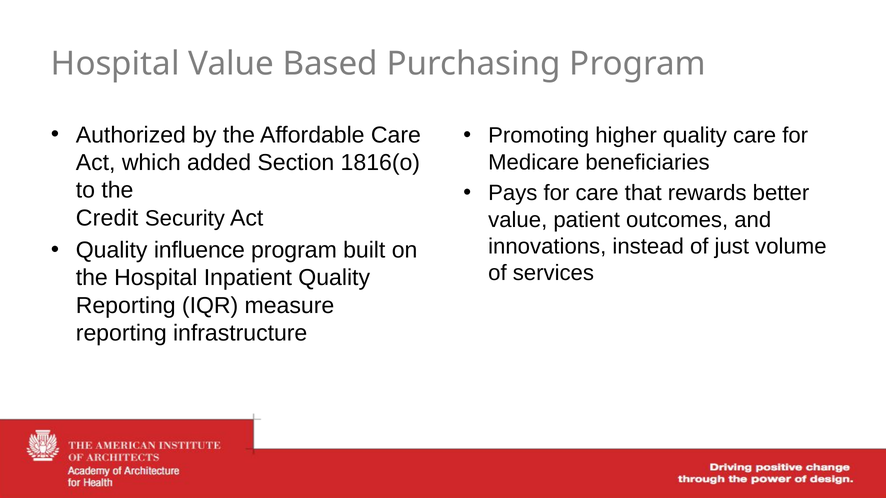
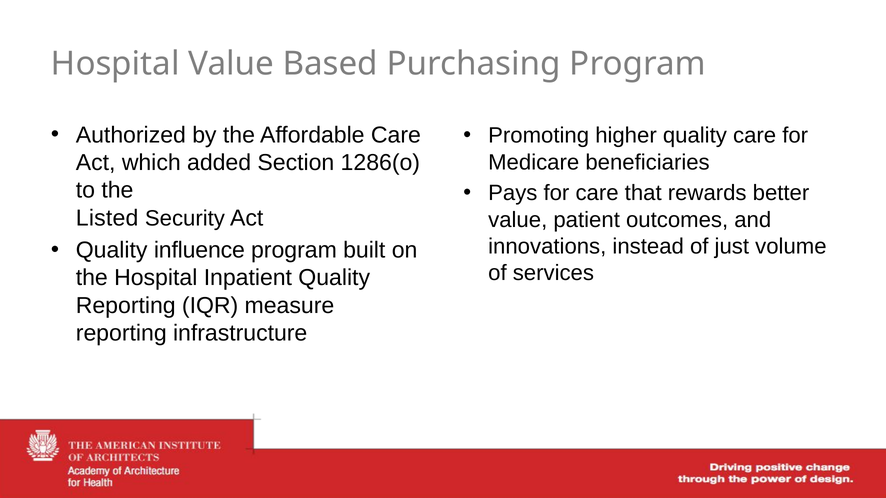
1816(o: 1816(o -> 1286(o (380, 163)
Credit: Credit -> Listed (107, 218)
